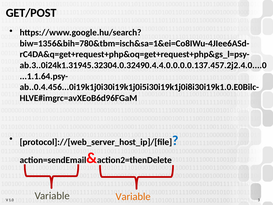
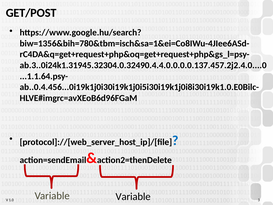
Variable colour: orange -> black (133, 196)
